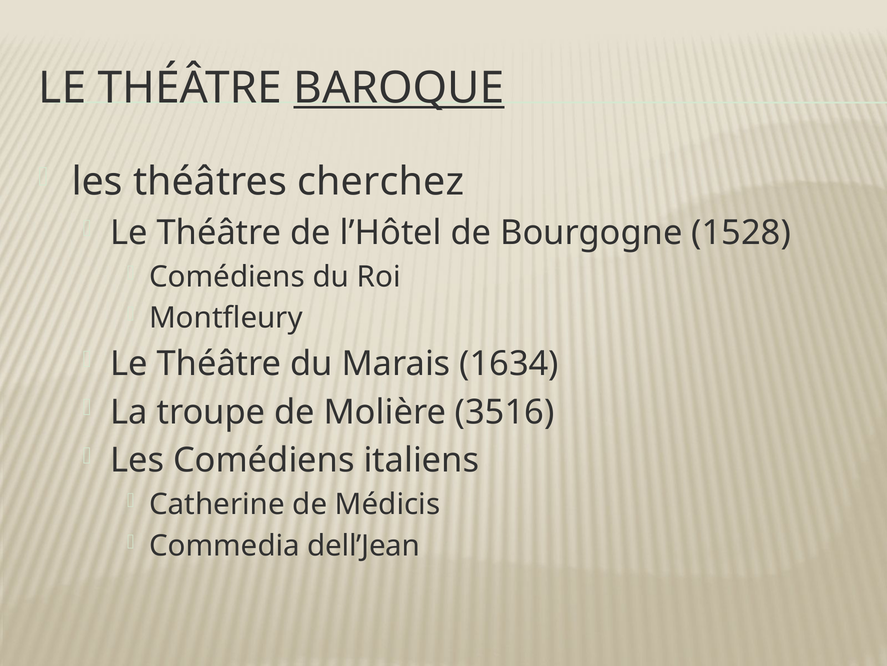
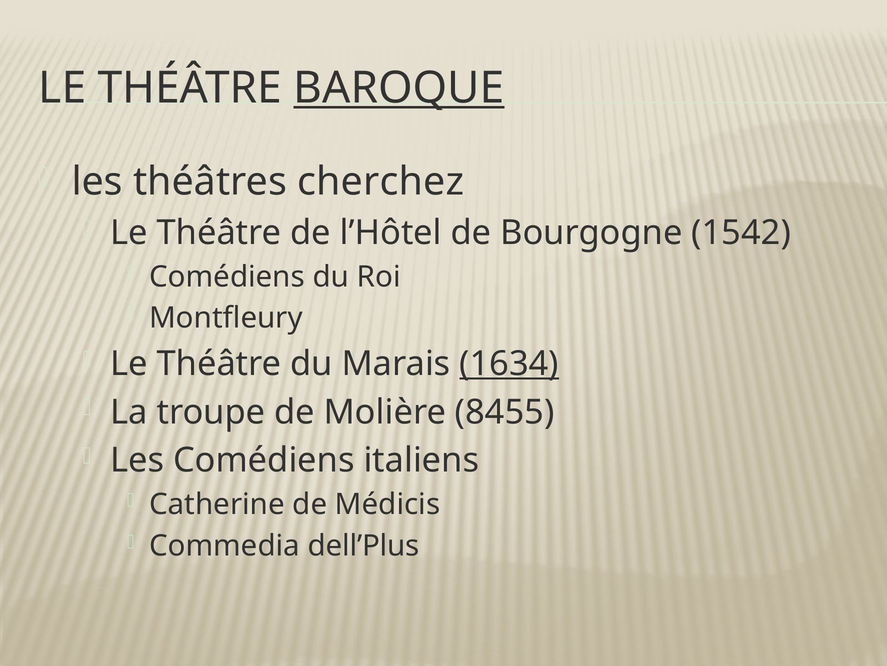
1528: 1528 -> 1542 (741, 232)
1634 underline: none -> present (509, 363)
3516: 3516 -> 8455 (505, 412)
dell’Jean: dell’Jean -> dell’Plus (364, 545)
